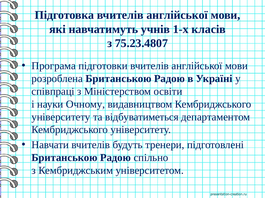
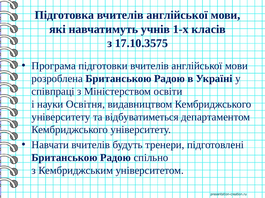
75.23.4807: 75.23.4807 -> 17.10.3575 (141, 43)
Очному: Очному -> Освітня (85, 105)
